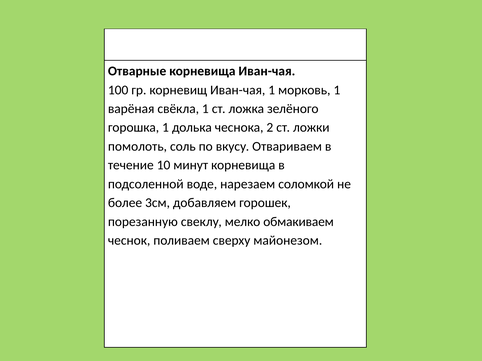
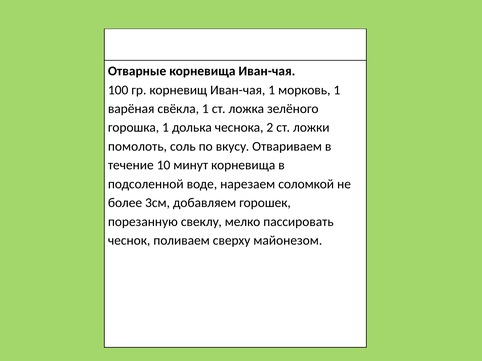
обмакиваем: обмакиваем -> пассировать (298, 222)
